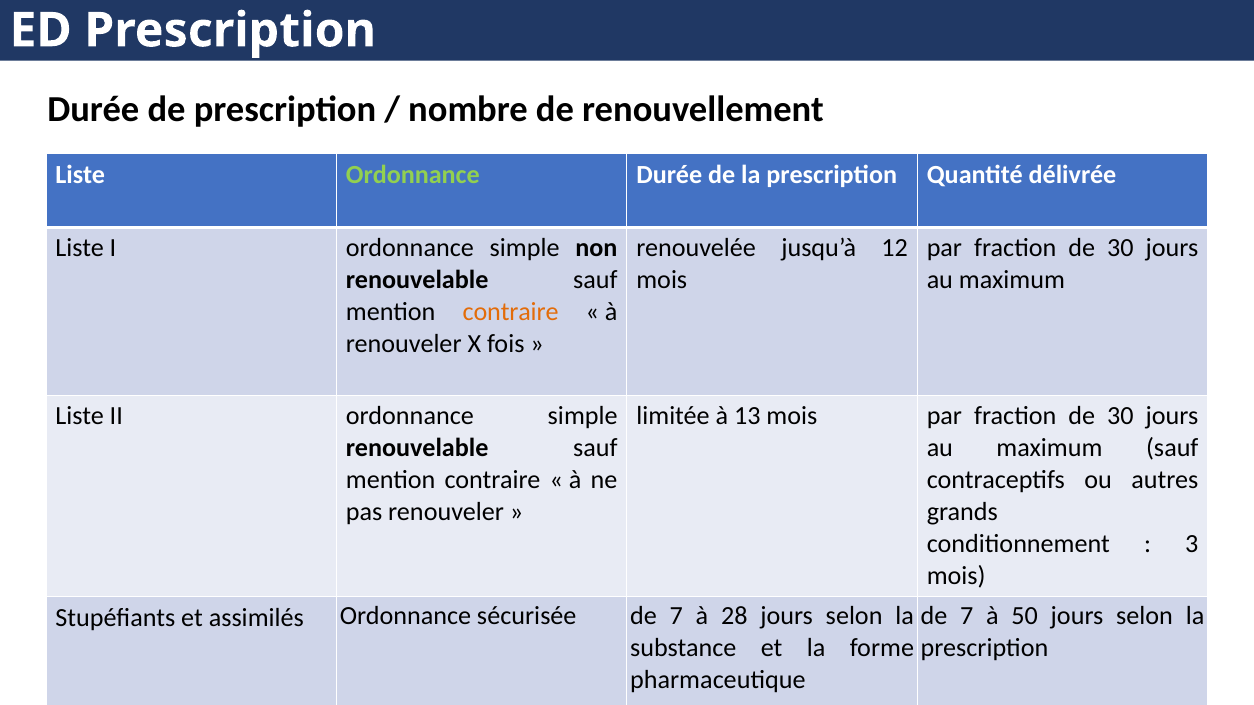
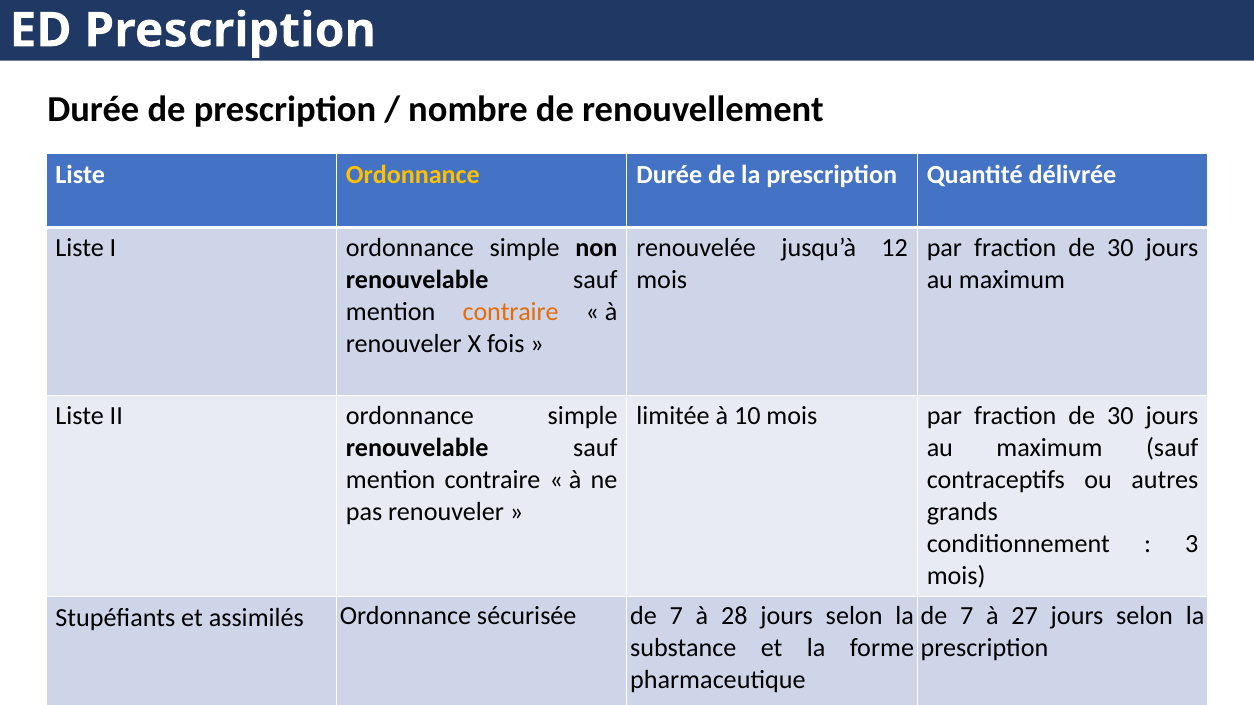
Ordonnance colour: light green -> yellow (413, 175)
13: 13 -> 10 (747, 417)
50: 50 -> 27 (1025, 617)
